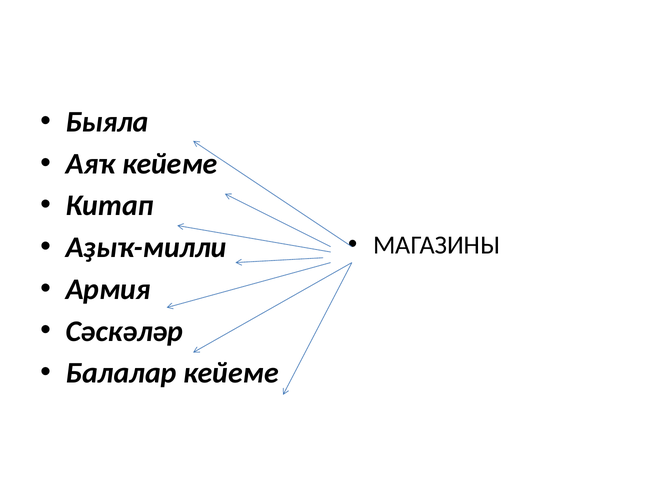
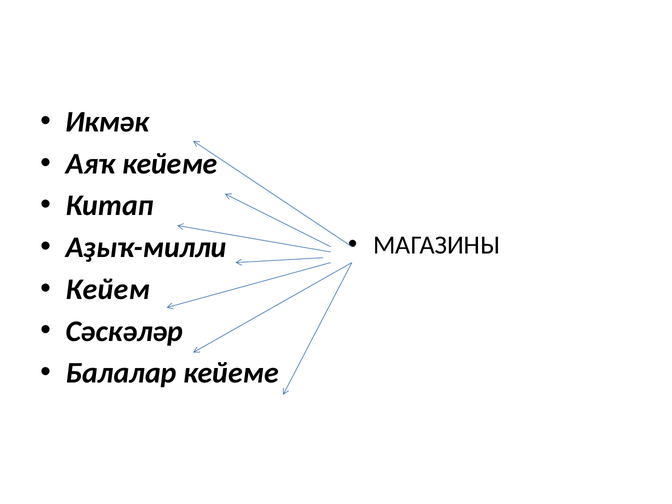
Быяла: Быяла -> Икмәк (107, 122)
Армия: Армия -> Кейем (108, 289)
